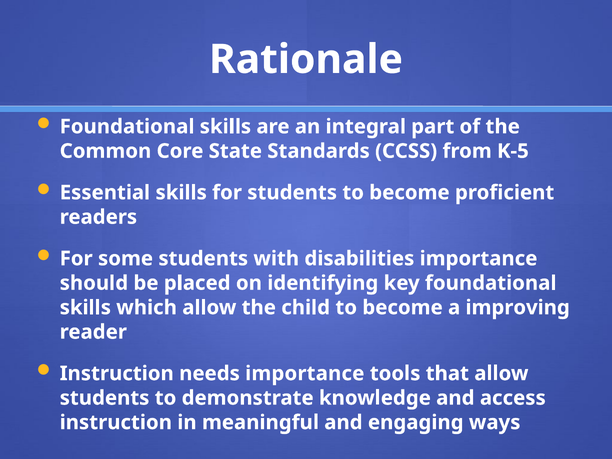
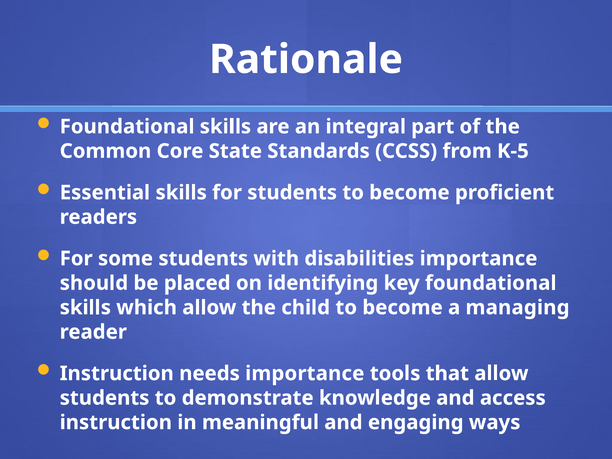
improving: improving -> managing (518, 308)
